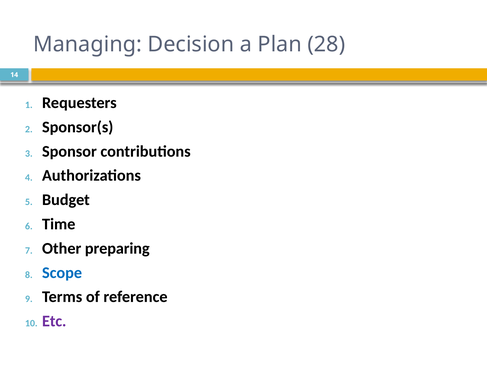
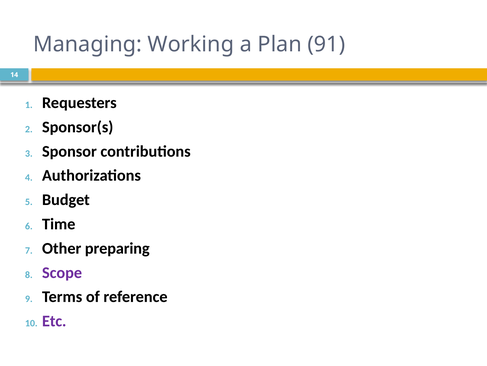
Decision: Decision -> Working (191, 44)
28: 28 -> 91 (326, 44)
Scope colour: blue -> purple (62, 272)
